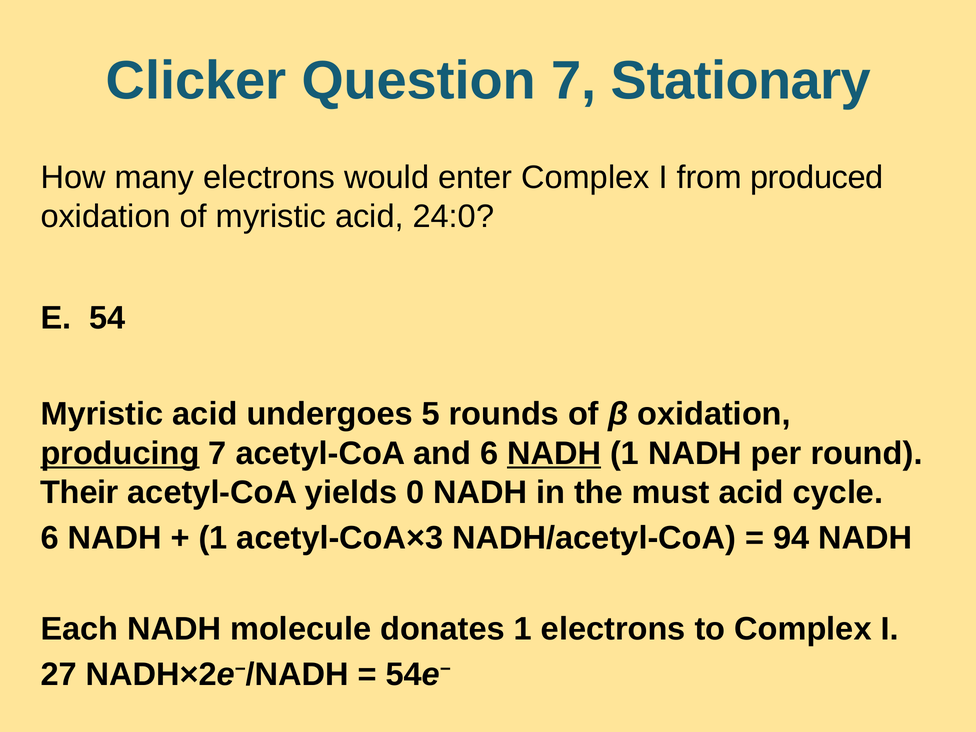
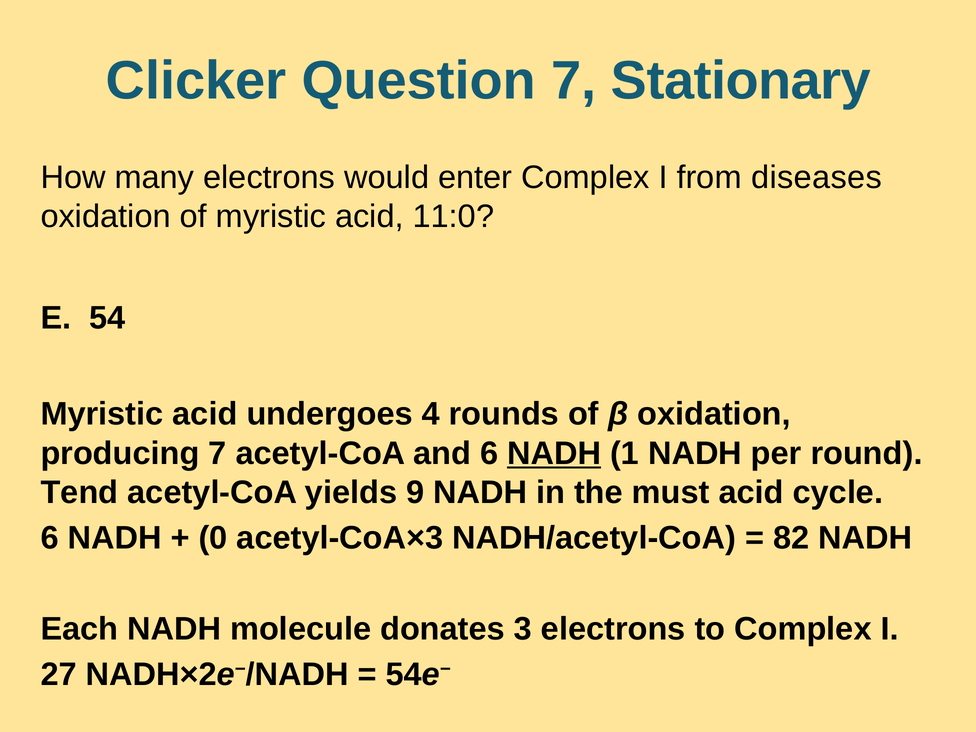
produced: produced -> diseases (817, 178)
24:0: 24:0 -> 11:0 (453, 217)
5: 5 -> 4 (431, 414)
producing underline: present -> none (120, 453)
Their: Their -> Tend (79, 492)
0: 0 -> 9 (415, 492)
1: 1 -> 0 (213, 538)
94: 94 -> 82 (791, 538)
donates 1: 1 -> 3 (523, 629)
